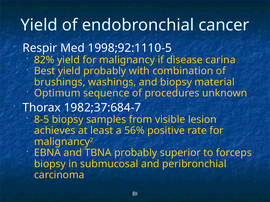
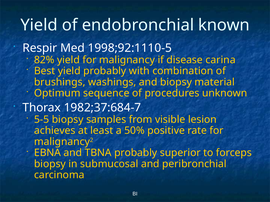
cancer: cancer -> known (224, 25)
8-5: 8-5 -> 5-5 (42, 120)
56%: 56% -> 50% (134, 131)
